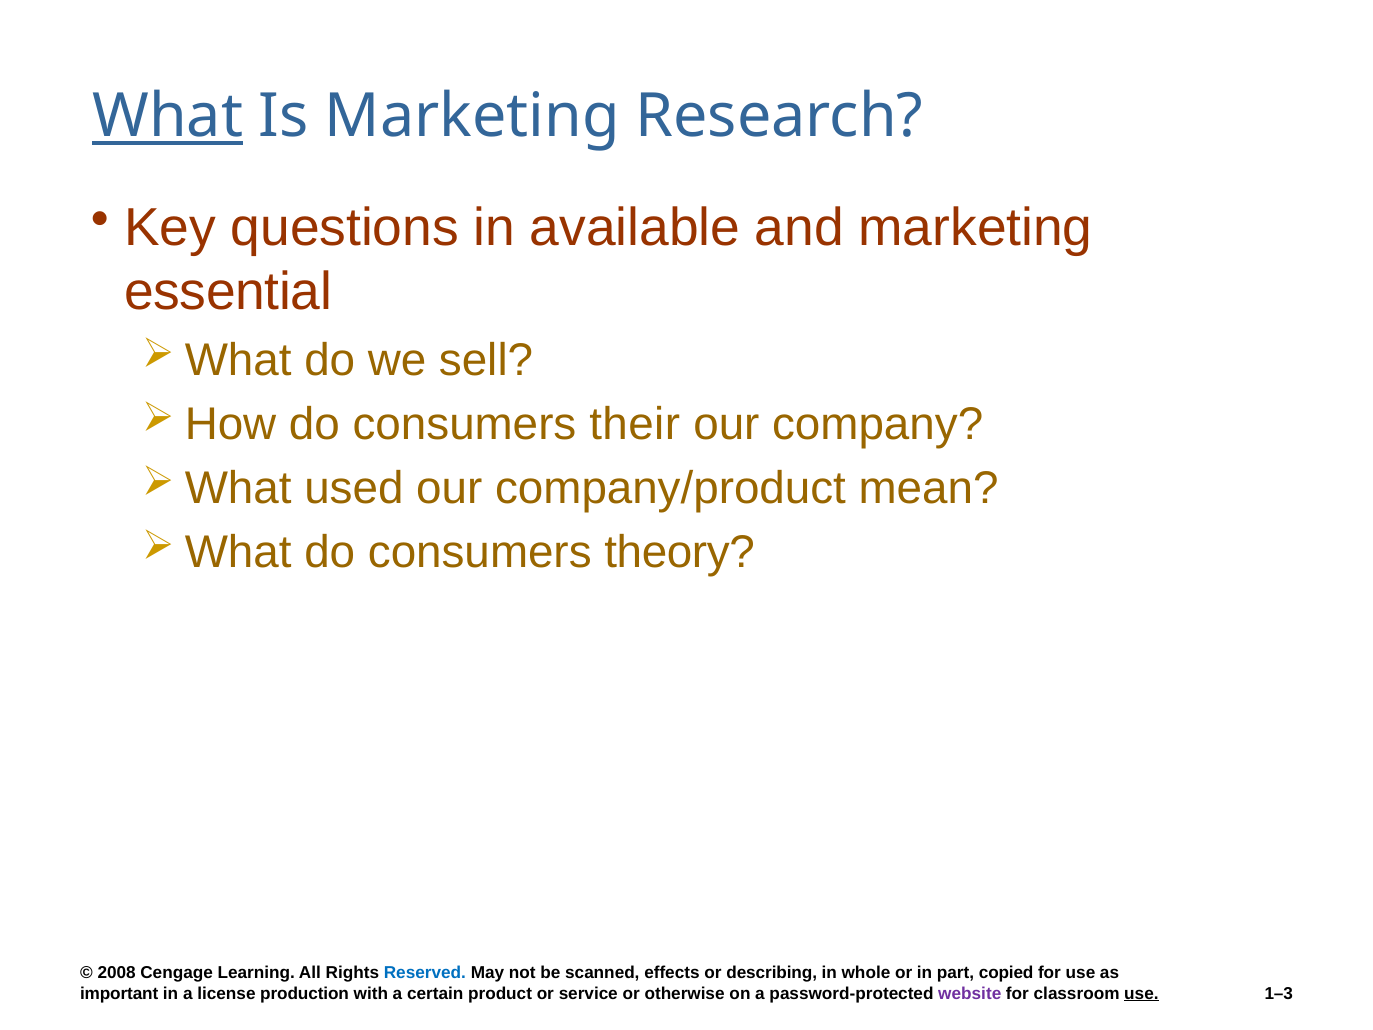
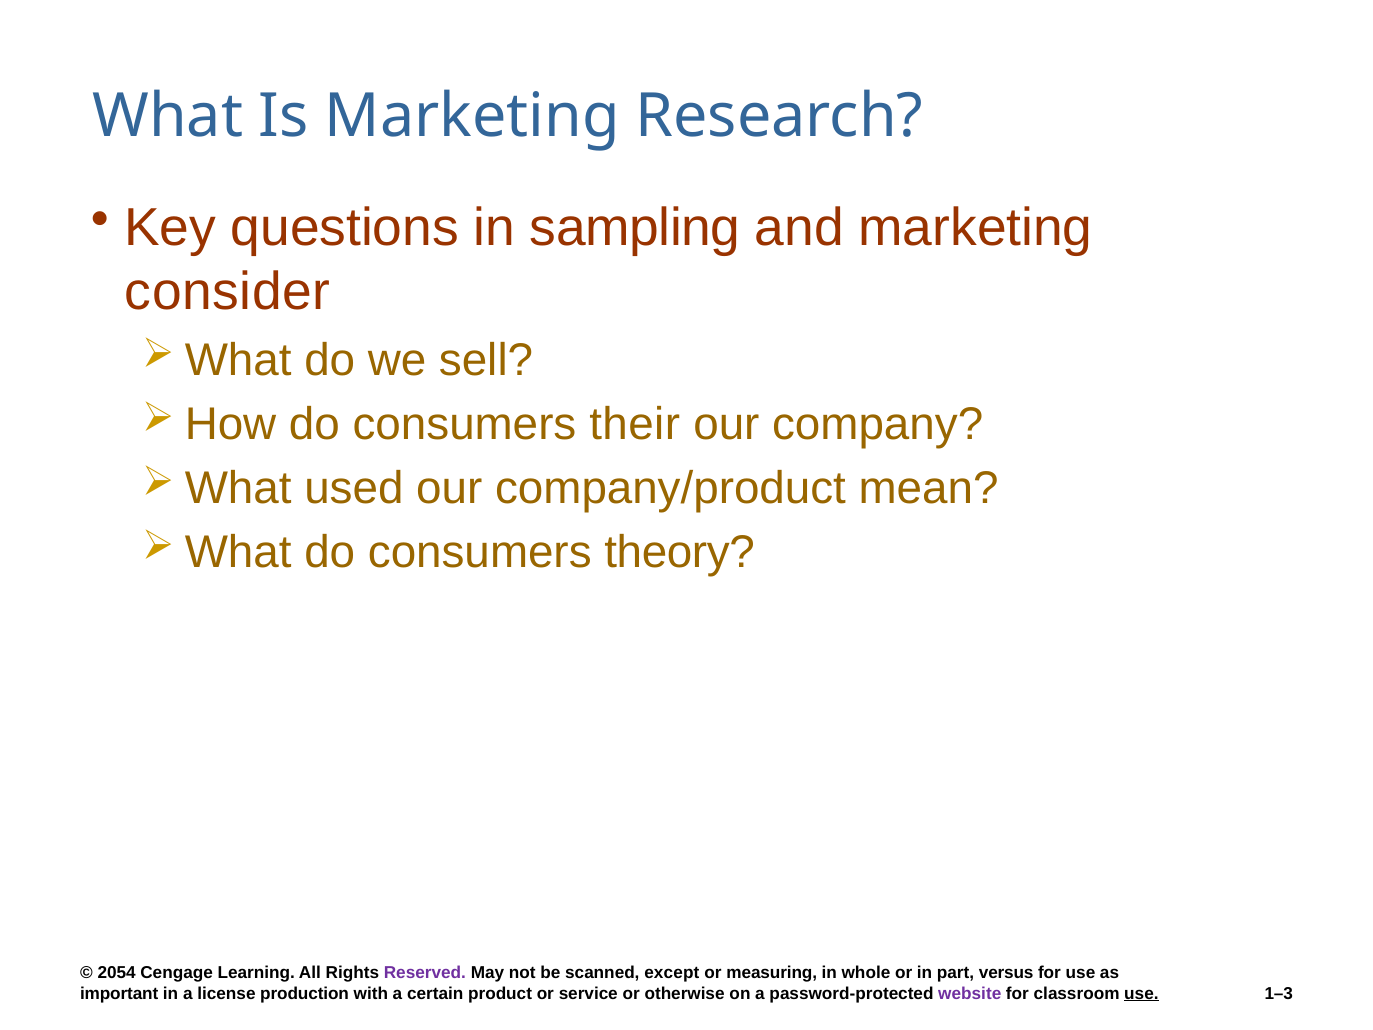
What underline: present -> none (168, 116)
available: available -> sampling (635, 228)
essential: essential -> consider (228, 292)
2008: 2008 -> 2054 (117, 973)
Reserved colour: blue -> purple (425, 973)
effects: effects -> except (672, 973)
describing: describing -> measuring (772, 973)
copied: copied -> versus (1006, 973)
